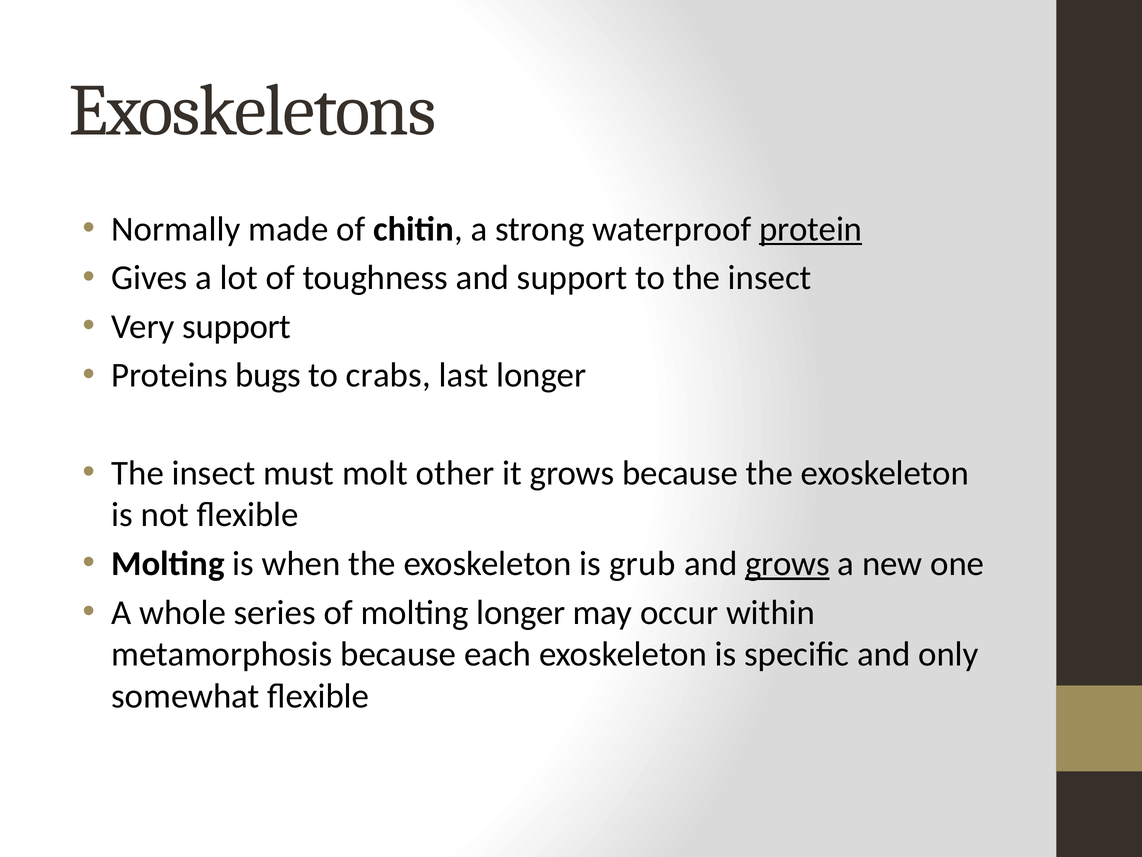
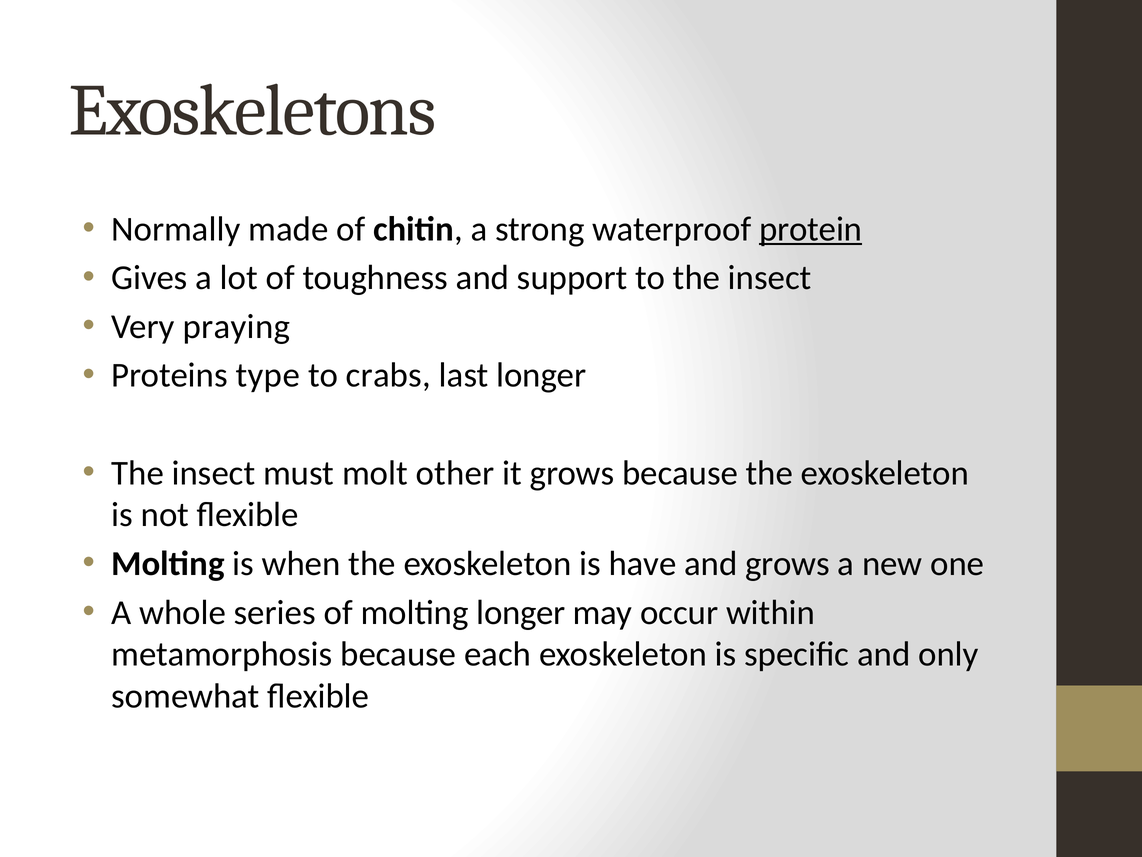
Very support: support -> praying (236, 326)
bugs: bugs -> type (268, 375)
grub: grub -> have (643, 563)
grows underline: present -> none (788, 563)
